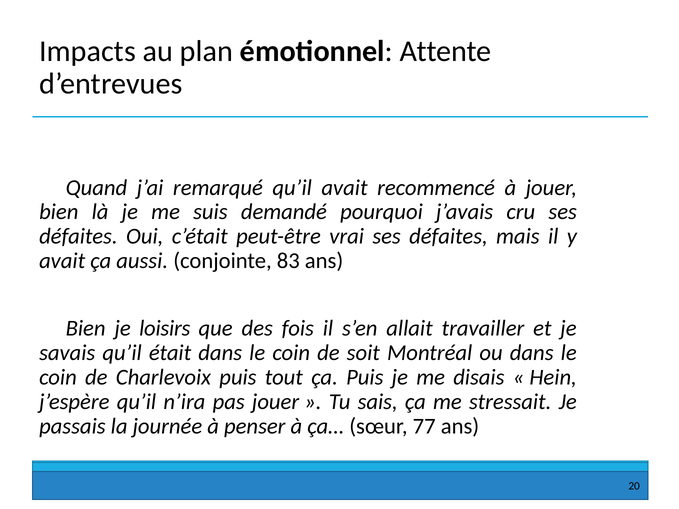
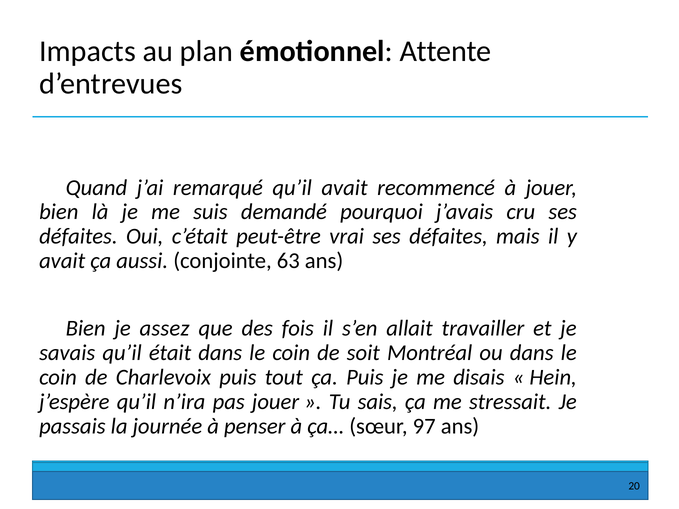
83: 83 -> 63 (288, 261)
loisirs: loisirs -> assez (165, 329)
77: 77 -> 97 (424, 426)
